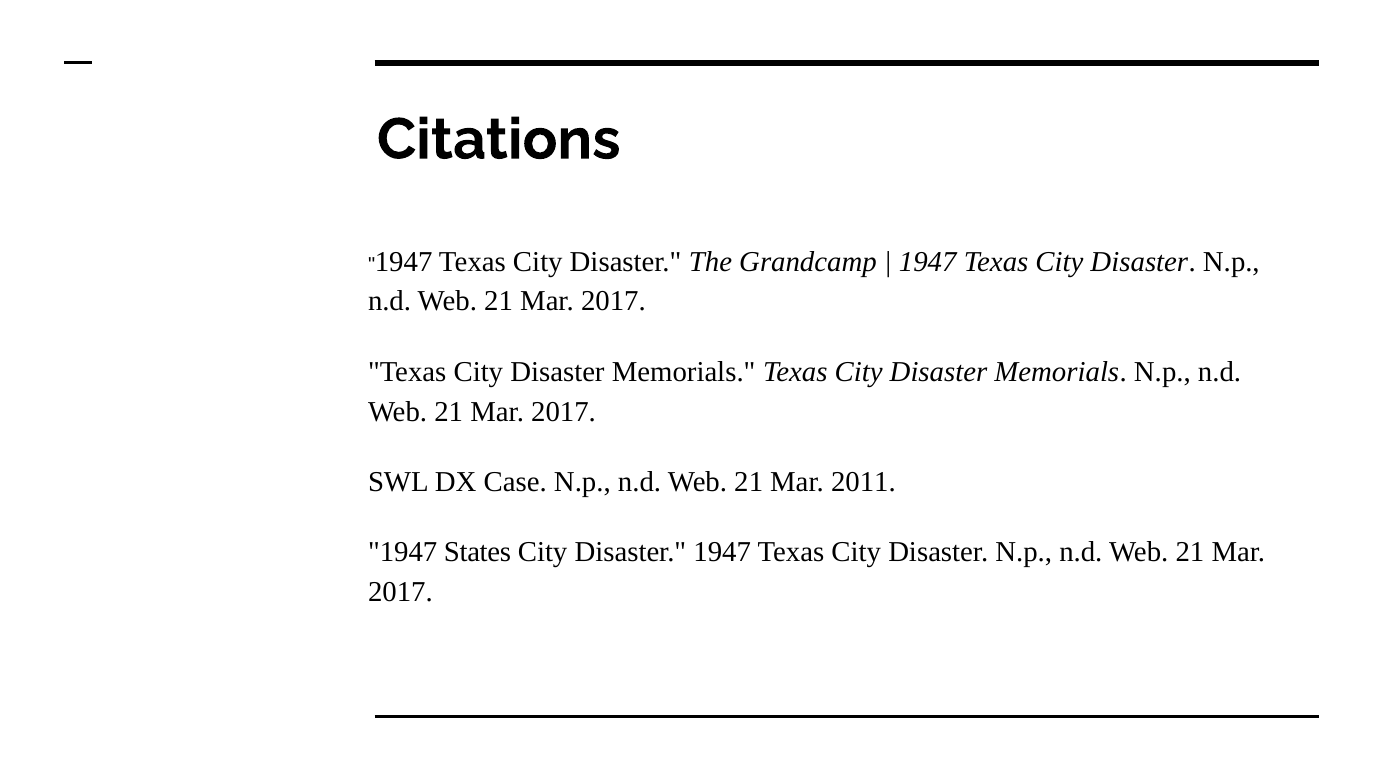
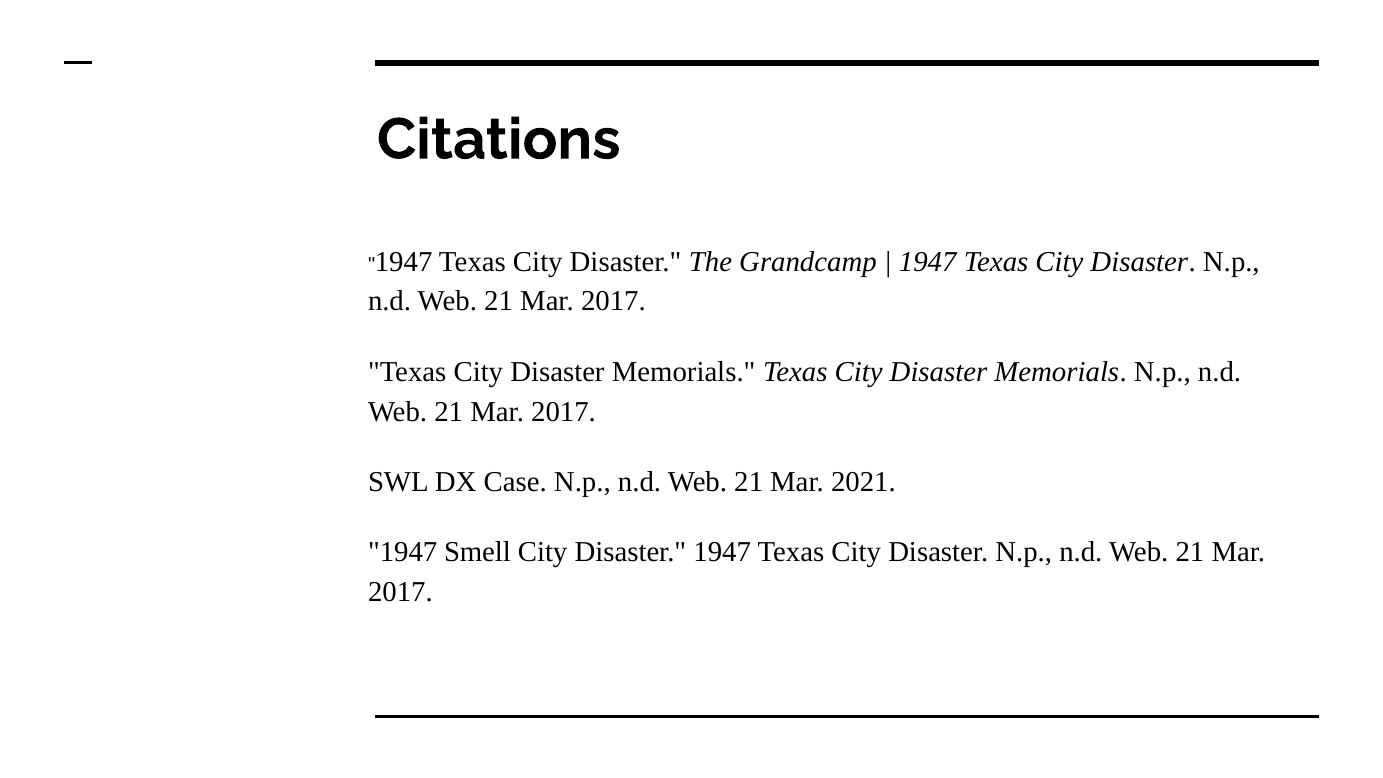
2011: 2011 -> 2021 (863, 482)
States: States -> Smell (477, 552)
